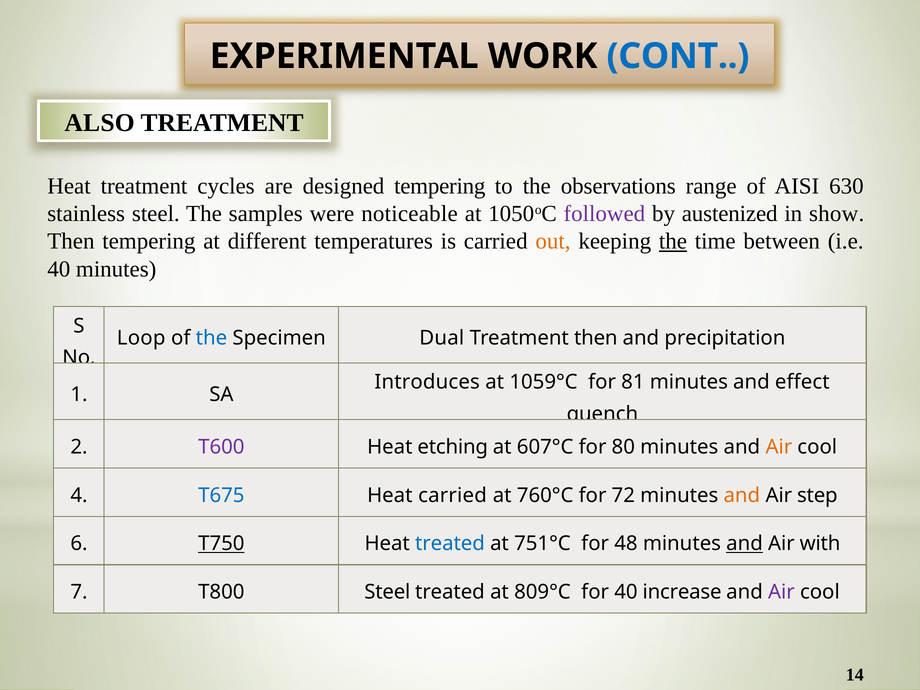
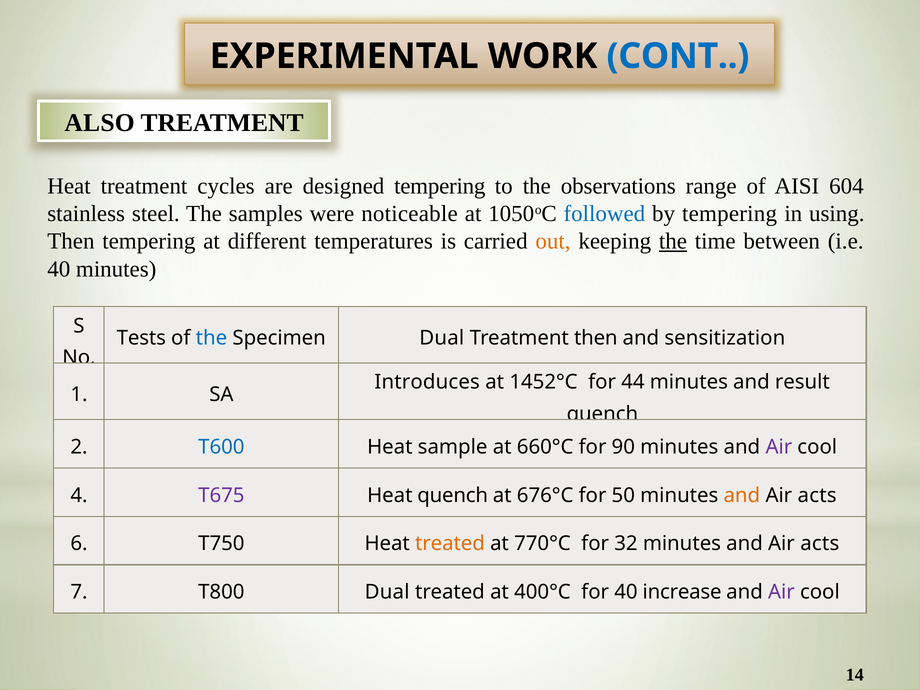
630: 630 -> 604 (846, 186)
followed colour: purple -> blue (604, 214)
by austenized: austenized -> tempering (730, 214)
show: show -> using (837, 214)
Loop: Loop -> Tests (141, 338)
precipitation: precipitation -> sensitization (725, 338)
1059°C: 1059°C -> 1452°C (544, 382)
81: 81 -> 44 (633, 382)
effect: effect -> result (802, 382)
T600 colour: purple -> blue (221, 447)
etching: etching -> sample (453, 447)
607°C: 607°C -> 660°C (545, 447)
80: 80 -> 90 (623, 447)
Air colour: orange -> purple (779, 447)
T675 colour: blue -> purple (221, 495)
Heat carried: carried -> quench (453, 495)
760°C: 760°C -> 676°C (545, 495)
72: 72 -> 50 (623, 495)
step: step -> acts (817, 495)
T750 underline: present -> none (221, 544)
treated colour: blue -> orange (450, 544)
751°C: 751°C -> 770°C (542, 544)
48: 48 -> 32 (626, 544)
and underline: present -> none (745, 544)
with: with -> acts (820, 544)
T800 Steel: Steel -> Dual (387, 592)
809°C: 809°C -> 400°C (542, 592)
